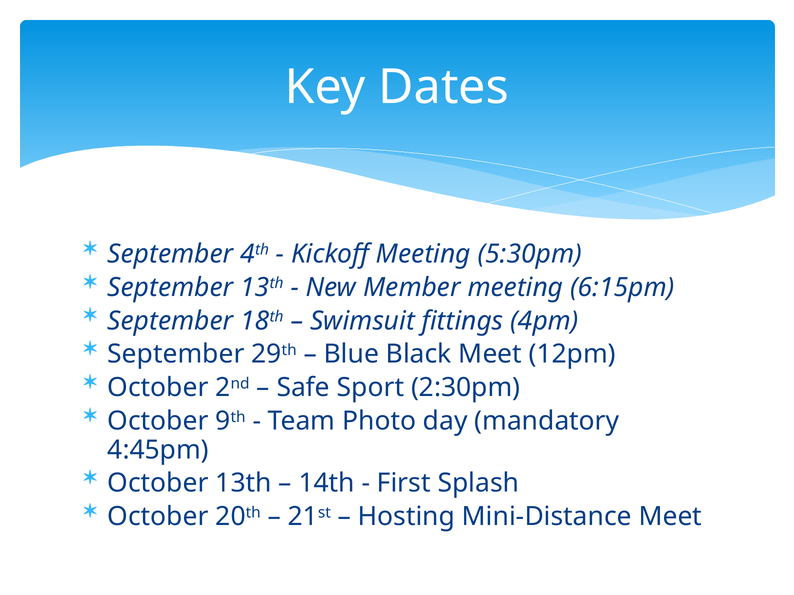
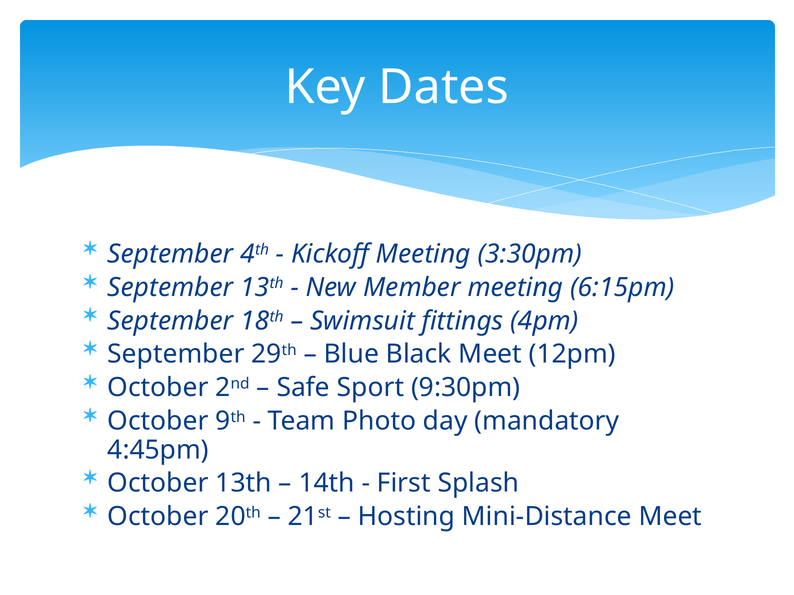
5:30pm: 5:30pm -> 3:30pm (530, 254)
2:30pm: 2:30pm -> 9:30pm (466, 388)
